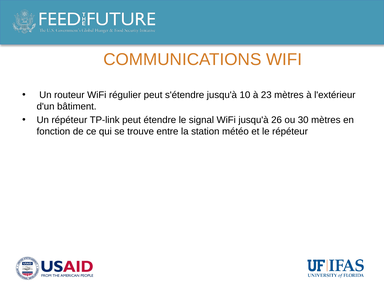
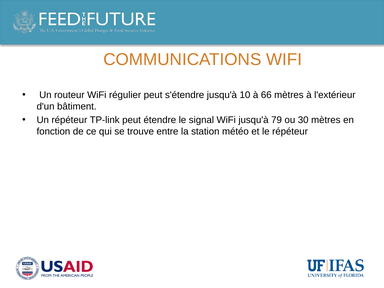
23: 23 -> 66 (266, 95)
26: 26 -> 79 (277, 120)
